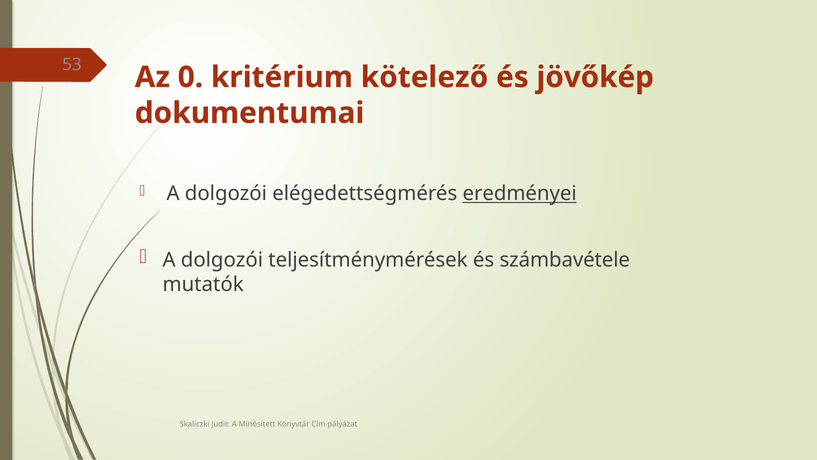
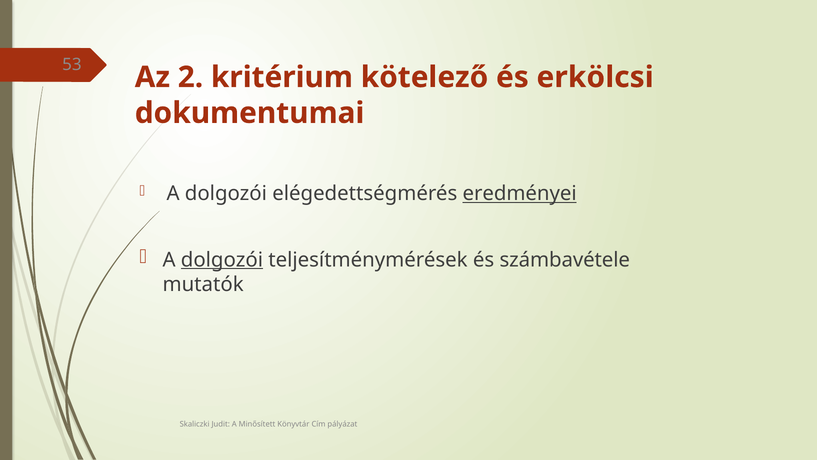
0: 0 -> 2 (190, 77)
jövőkép: jövőkép -> erkölcsi (595, 77)
dolgozói underline: none -> present (222, 260)
